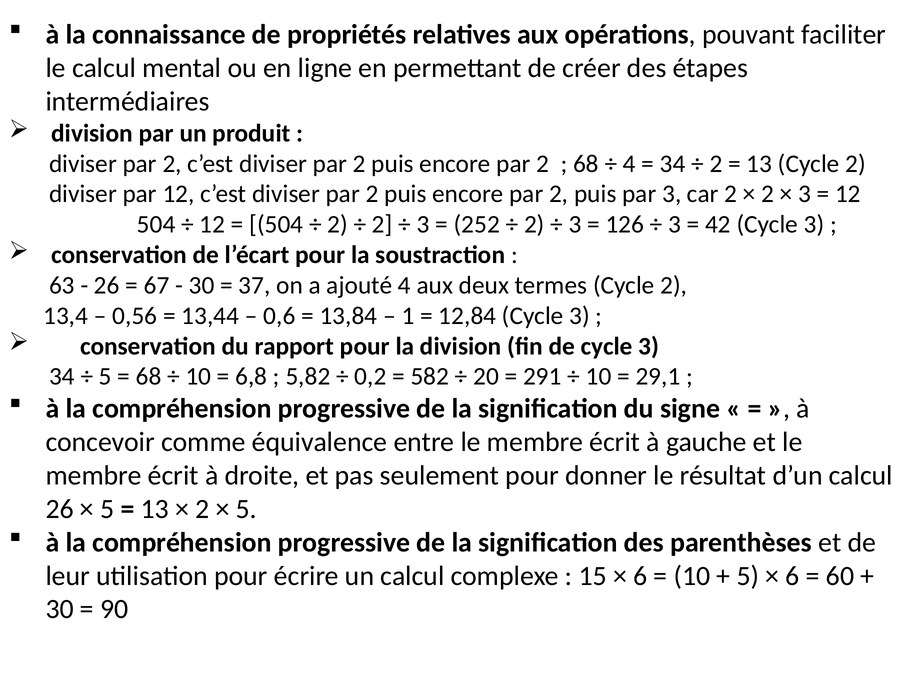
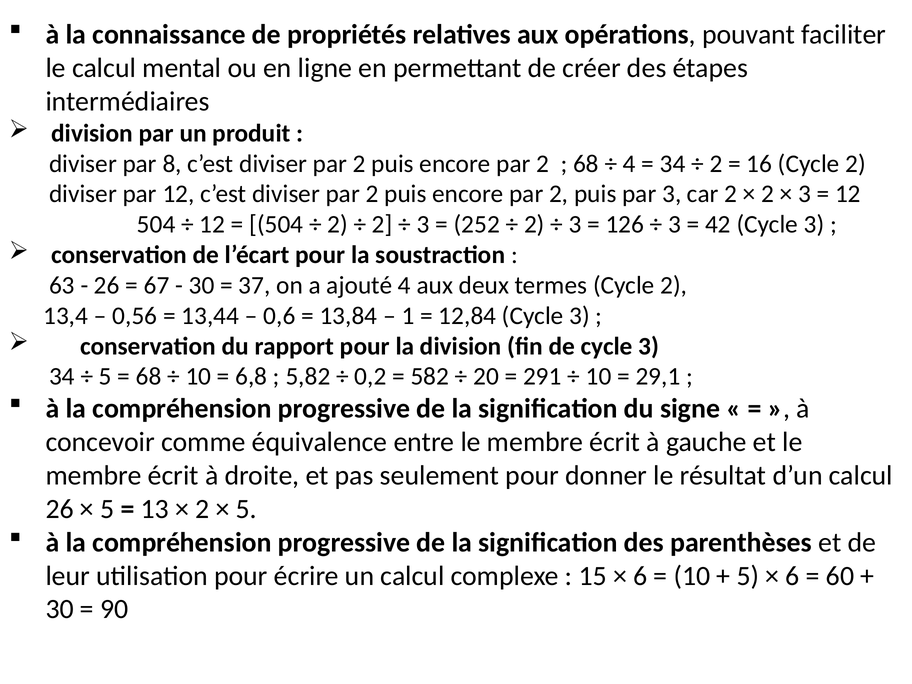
2: 2 -> 8 (172, 164)
13: 13 -> 16 (759, 164)
